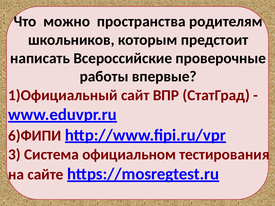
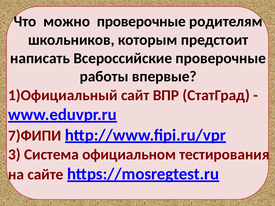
можно пространства: пространства -> проверочные (141, 22)
6)ФИПИ: 6)ФИПИ -> 7)ФИПИ (35, 136)
